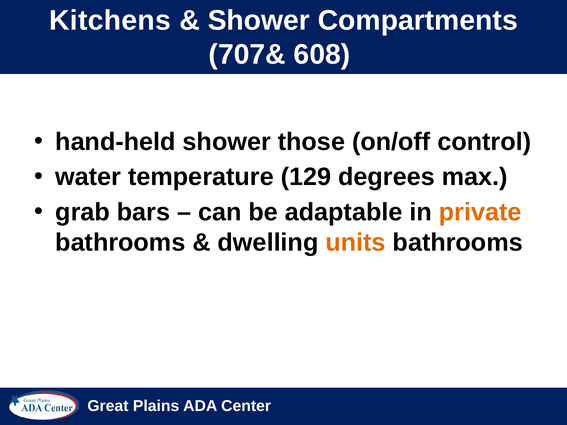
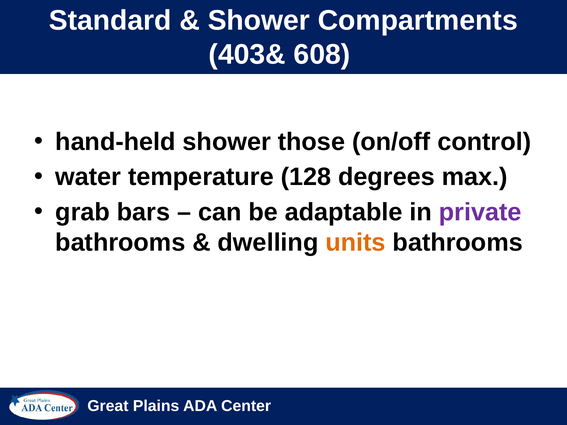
Kitchens: Kitchens -> Standard (110, 20)
707&: 707& -> 403& (247, 54)
129: 129 -> 128 (306, 177)
private colour: orange -> purple (480, 212)
